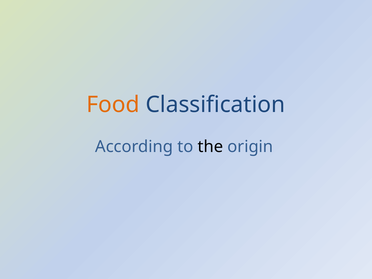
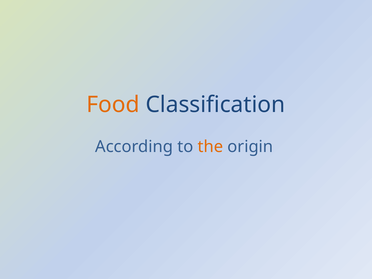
the colour: black -> orange (210, 147)
